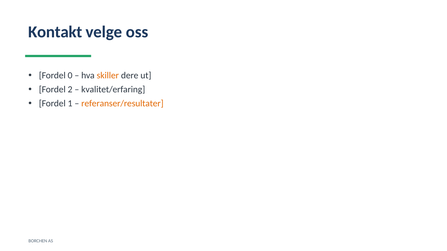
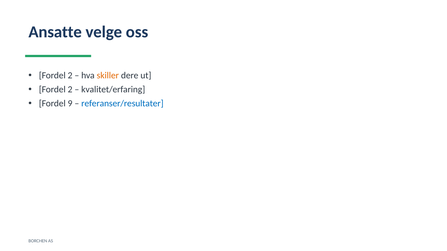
Kontakt: Kontakt -> Ansatte (55, 32)
0: 0 -> 2 (70, 76)
1: 1 -> 9 (70, 104)
referanser/resultater colour: orange -> blue (122, 104)
